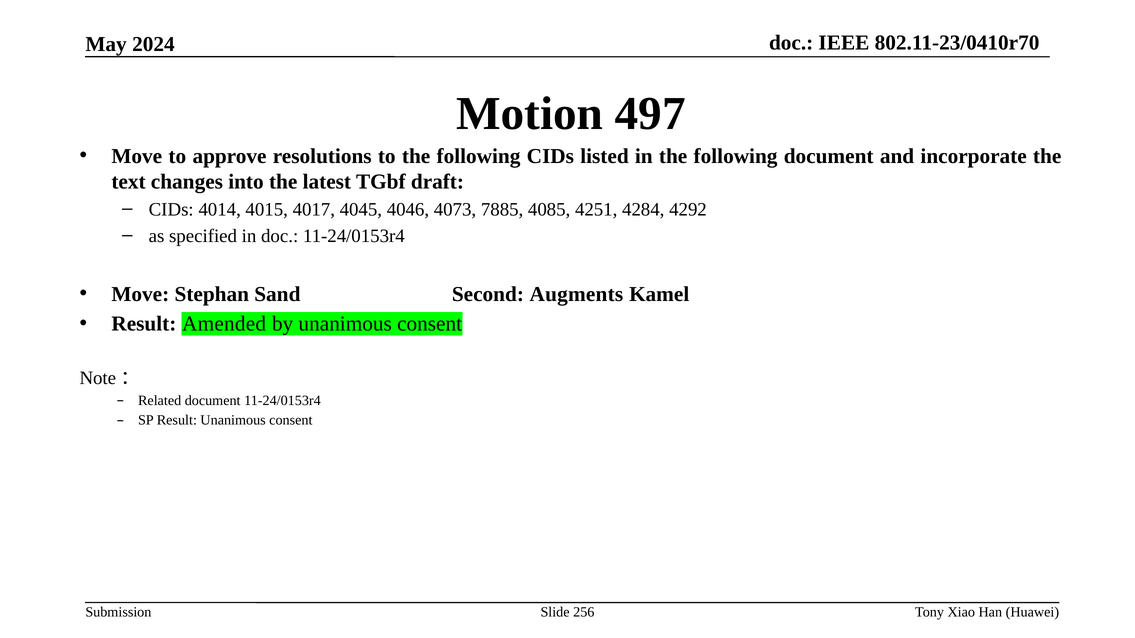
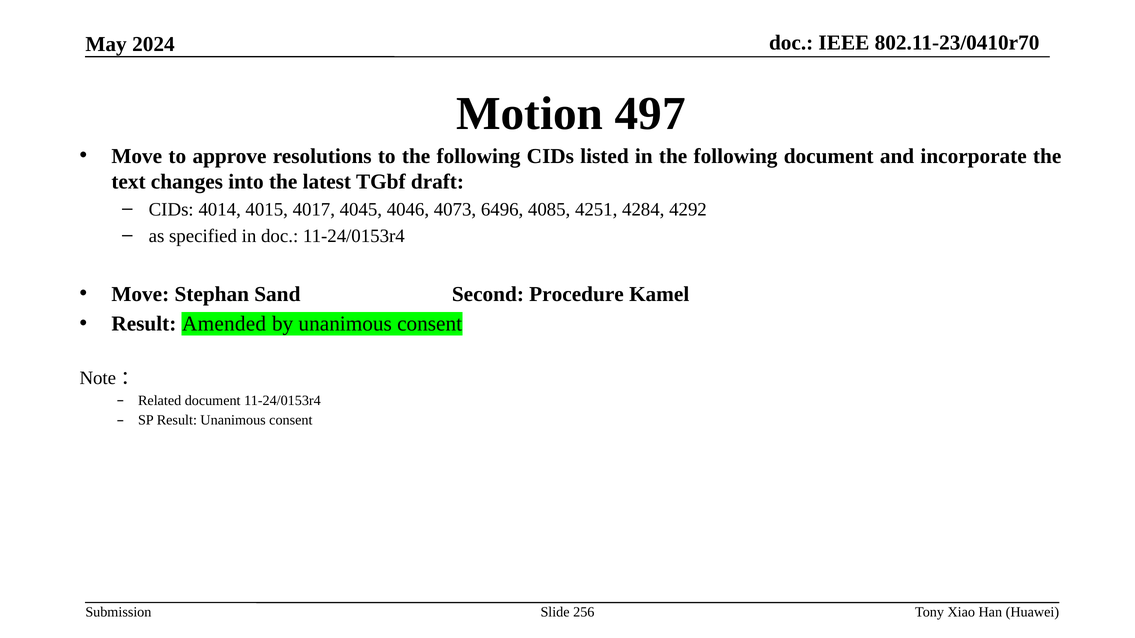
7885: 7885 -> 6496 (502, 209)
Augments: Augments -> Procedure (576, 294)
